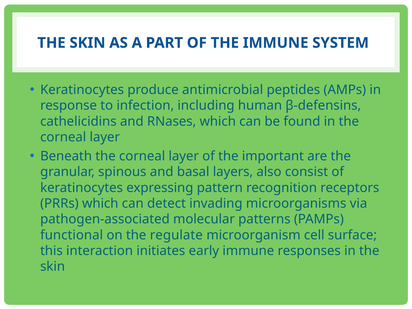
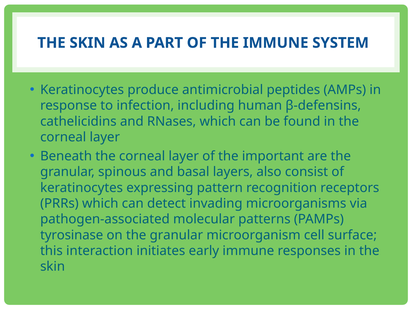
functional: functional -> tyrosinase (72, 235)
on the regulate: regulate -> granular (176, 235)
